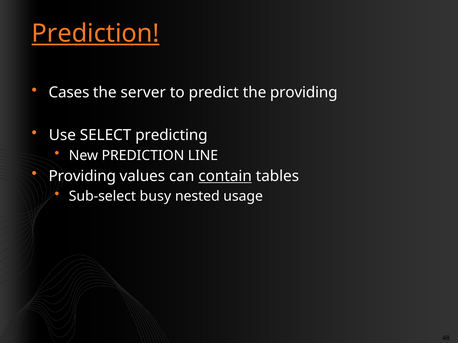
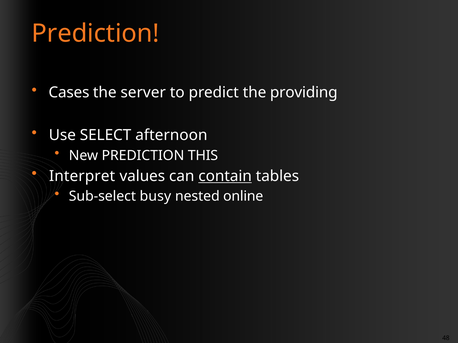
Prediction underline: present -> none (96, 34)
predicting: predicting -> afternoon (171, 135)
LINE: LINE -> THIS (203, 156)
Providing: Providing -> Interpret (82, 176)
usage: usage -> online (243, 197)
